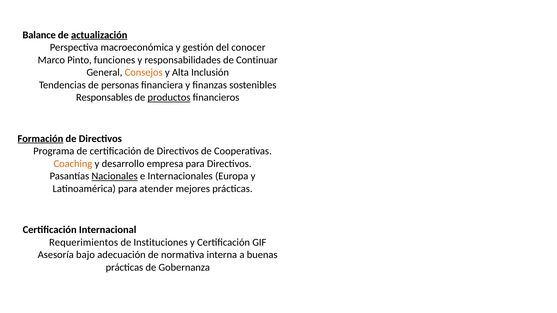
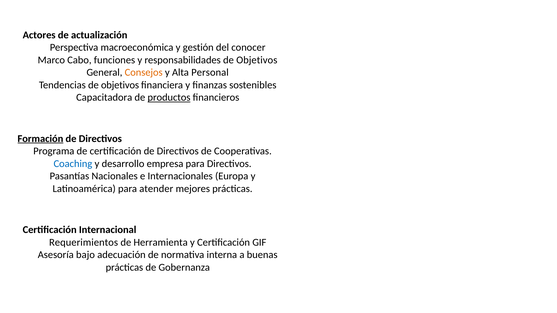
Balance: Balance -> Actores (39, 35)
actualización underline: present -> none (99, 35)
Pinto: Pinto -> Cabo (79, 60)
responsabilidades de Continuar: Continuar -> Objetivos (257, 60)
Inclusión: Inclusión -> Personal (210, 73)
Tendencias de personas: personas -> objetivos (120, 85)
Responsables: Responsables -> Capacitadora (104, 98)
Coaching colour: orange -> blue (73, 164)
Nacionales underline: present -> none (115, 176)
Instituciones: Instituciones -> Herramienta (161, 242)
